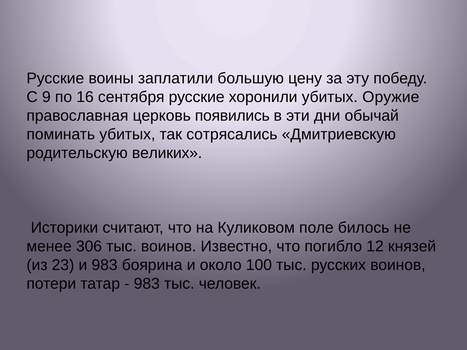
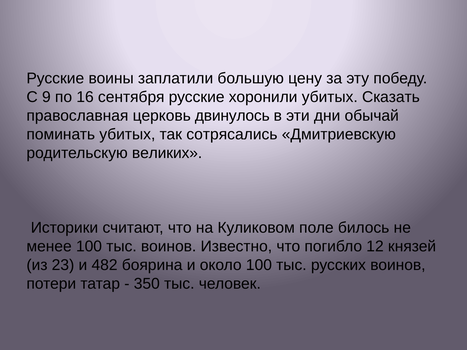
Оружие: Оружие -> Сказать (391, 97)
появились: появились -> двинулось (232, 116)
менее 306: 306 -> 100 (89, 247)
и 983: 983 -> 482 (105, 265)
983: 983 -> 350 (147, 284)
